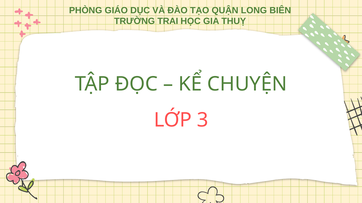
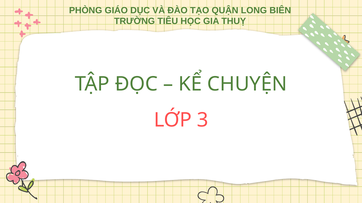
TRAI: TRAI -> TIÊU (168, 21)
